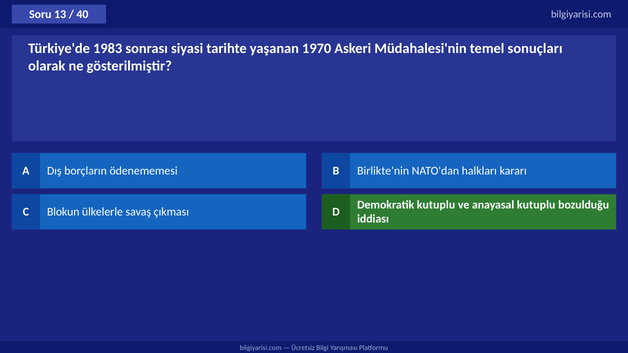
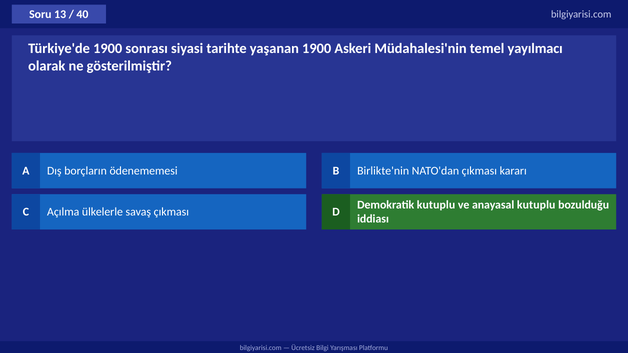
Türkiye'de 1983: 1983 -> 1900 (108, 48)
yaşanan 1970: 1970 -> 1900 (317, 48)
sonuçları: sonuçları -> yayılmacı (535, 48)
NATO'dan halkları: halkları -> çıkması (479, 171)
Blokun: Blokun -> Açılma (63, 212)
